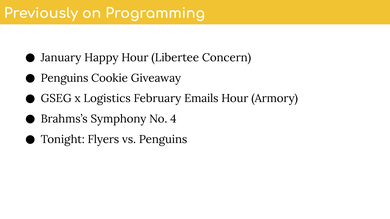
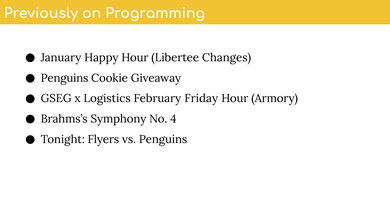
Concern: Concern -> Changes (227, 58)
Emails: Emails -> Friday (201, 99)
